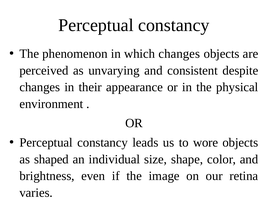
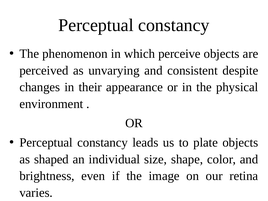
which changes: changes -> perceive (179, 54)
wore: wore -> plate (206, 143)
